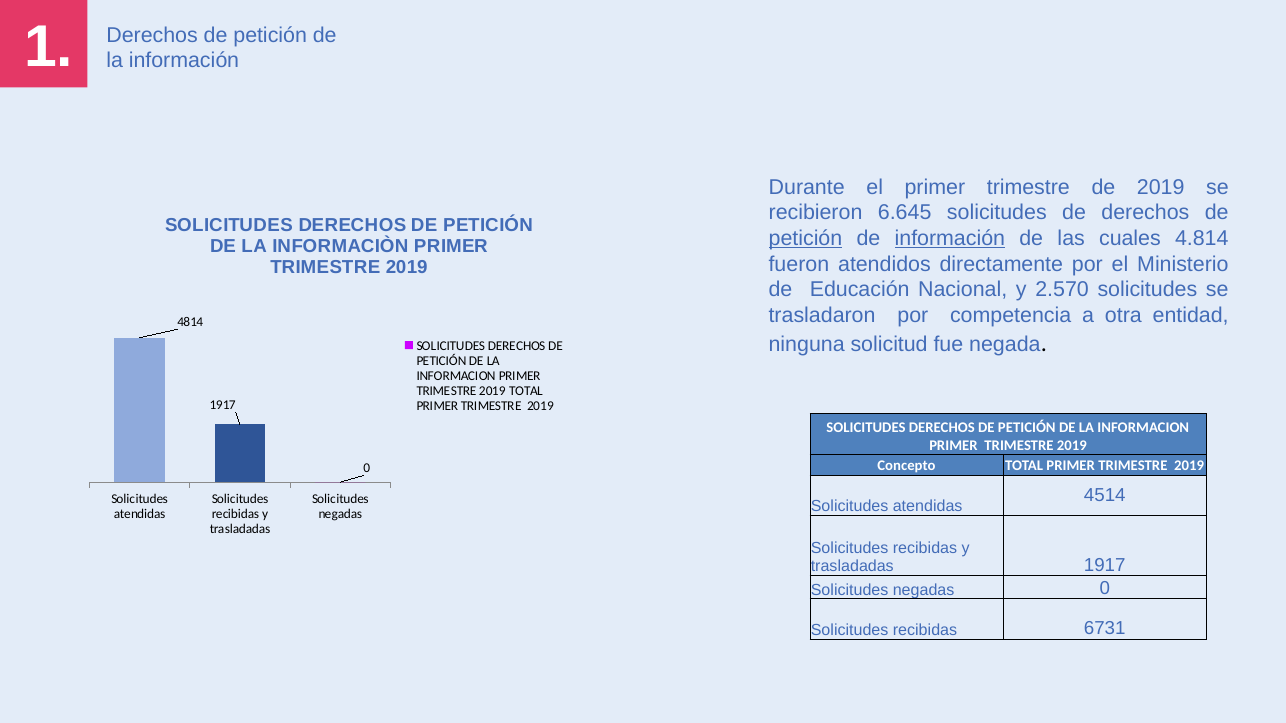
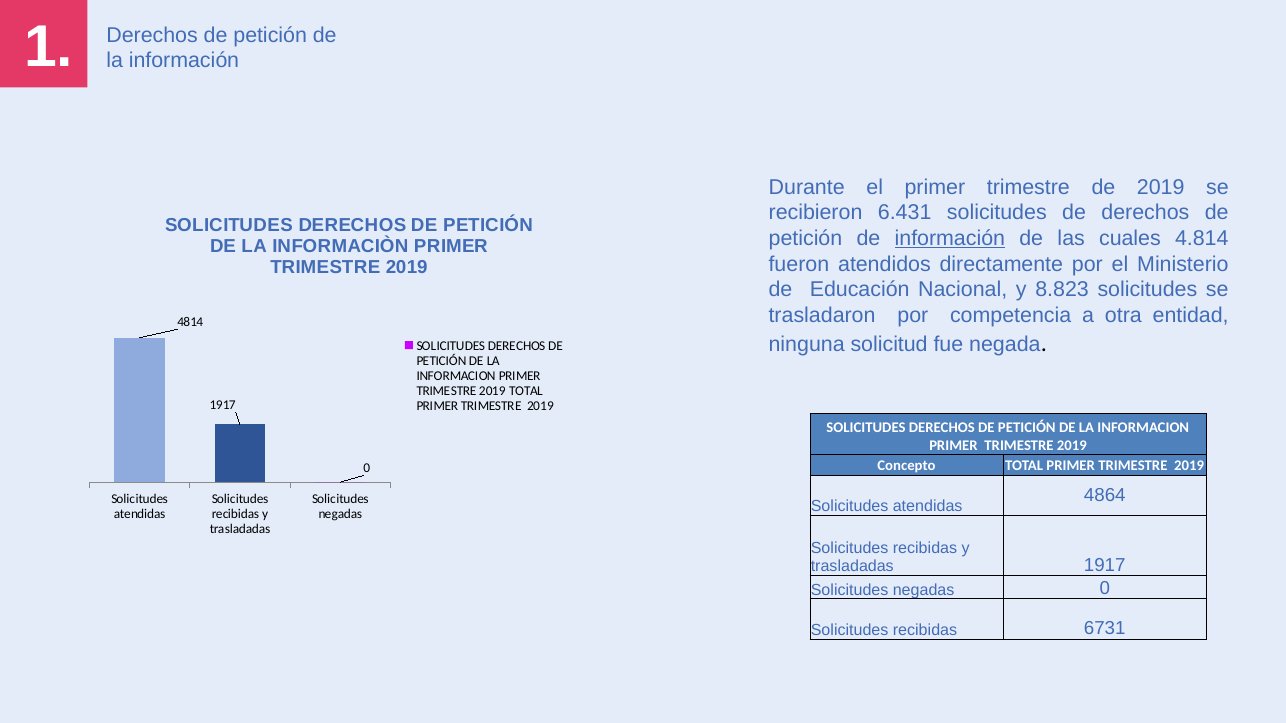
6.645: 6.645 -> 6.431 (905, 213)
petición underline: present -> none (805, 239)
2.570: 2.570 -> 8.823 (1062, 290)
4514: 4514 -> 4864 (1105, 496)
